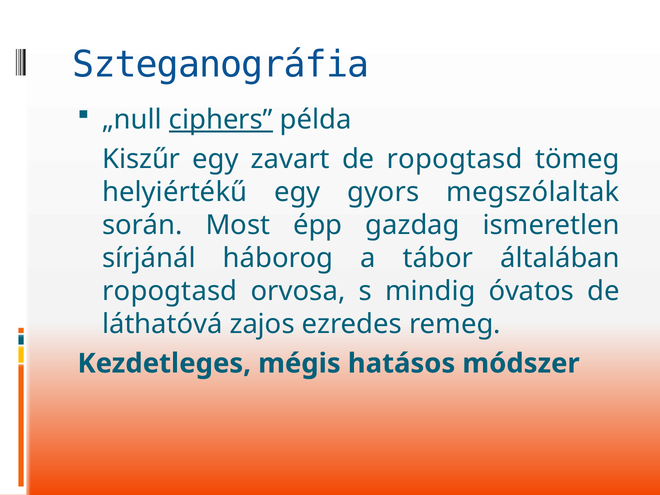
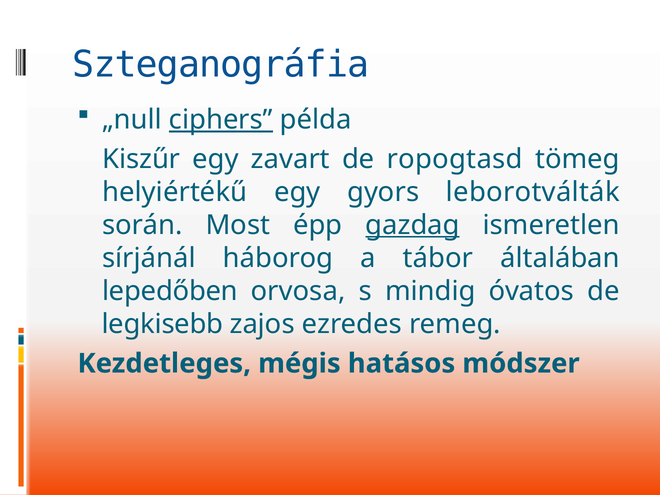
megszólaltak: megszólaltak -> leborotválták (533, 192)
gazdag underline: none -> present (413, 225)
ropogtasd: ropogtasd -> lepedőben (170, 291)
láthatóvá: láthatóvá -> legkisebb (162, 324)
